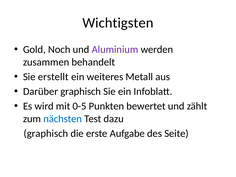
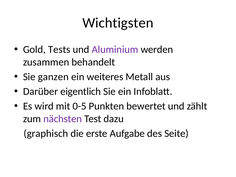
Noch: Noch -> Tests (59, 50)
erstellt: erstellt -> ganzen (53, 77)
Darüber graphisch: graphisch -> eigentlich (81, 91)
nächsten colour: blue -> purple (63, 119)
